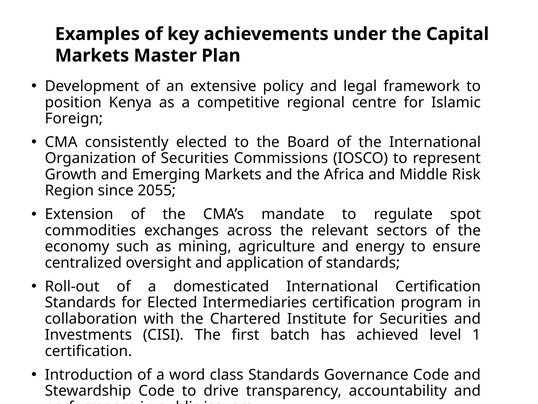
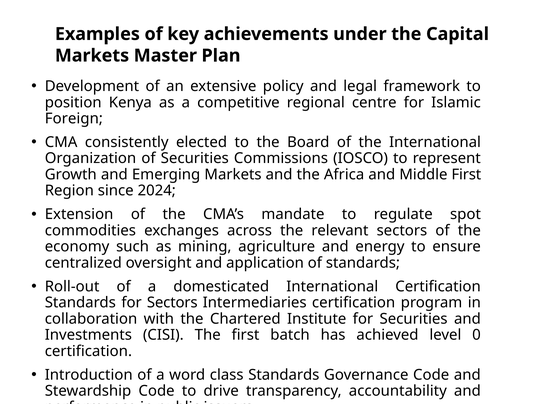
Middle Risk: Risk -> First (466, 174)
2055: 2055 -> 2024 (157, 190)
for Elected: Elected -> Sectors (172, 302)
1: 1 -> 0 (477, 335)
